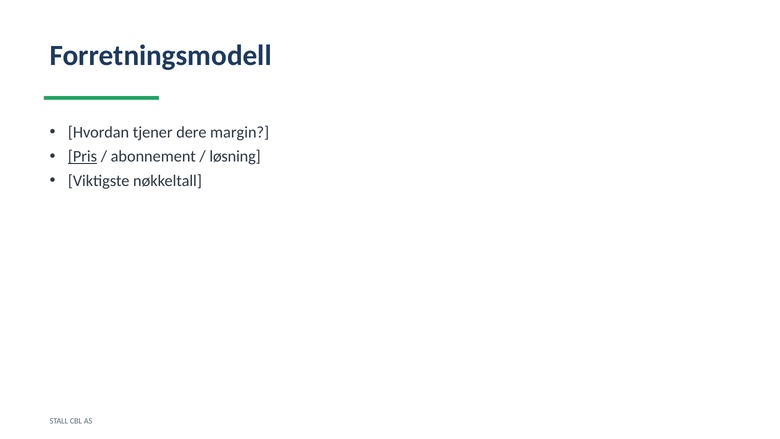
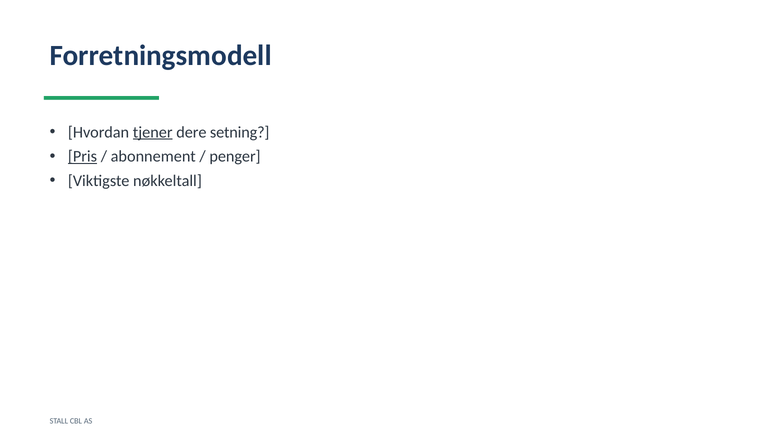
tjener underline: none -> present (153, 132)
margin: margin -> setning (240, 132)
løsning: løsning -> penger (235, 156)
